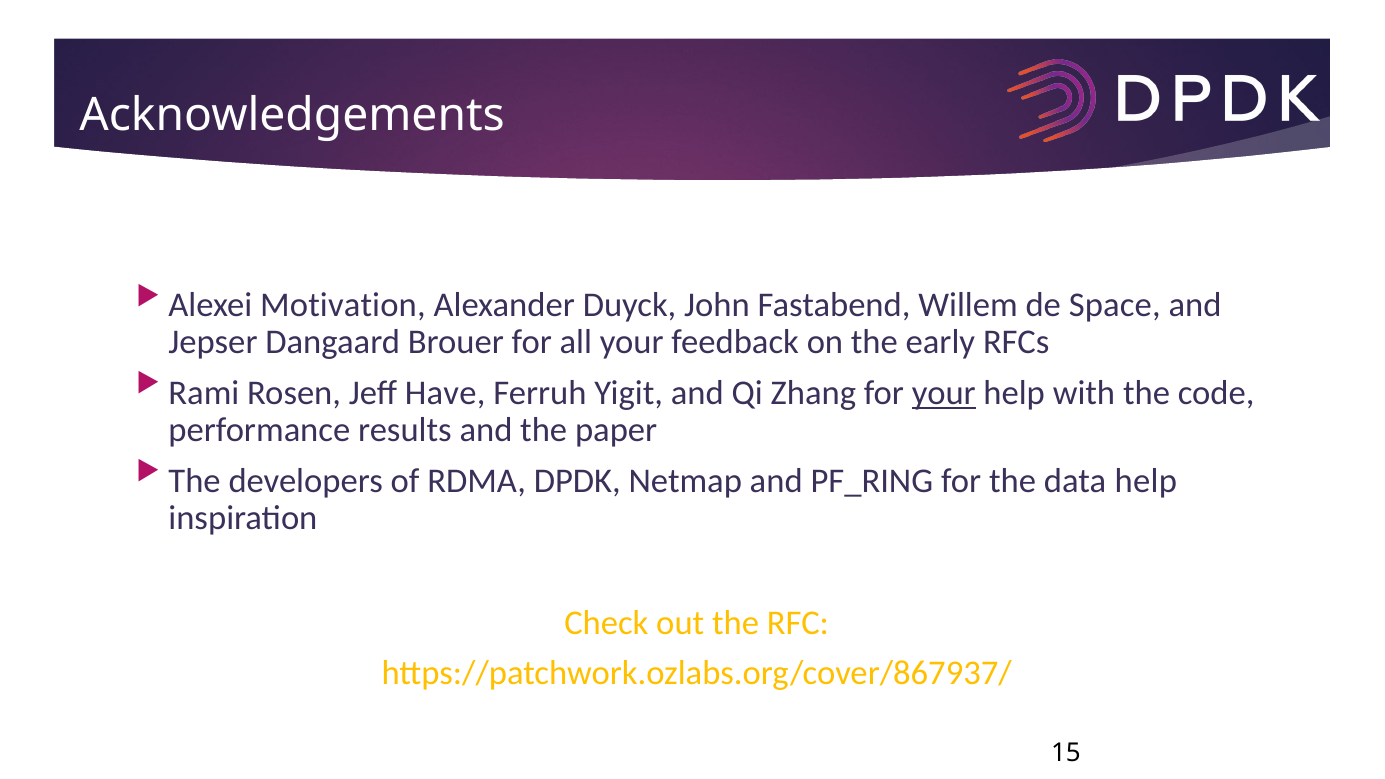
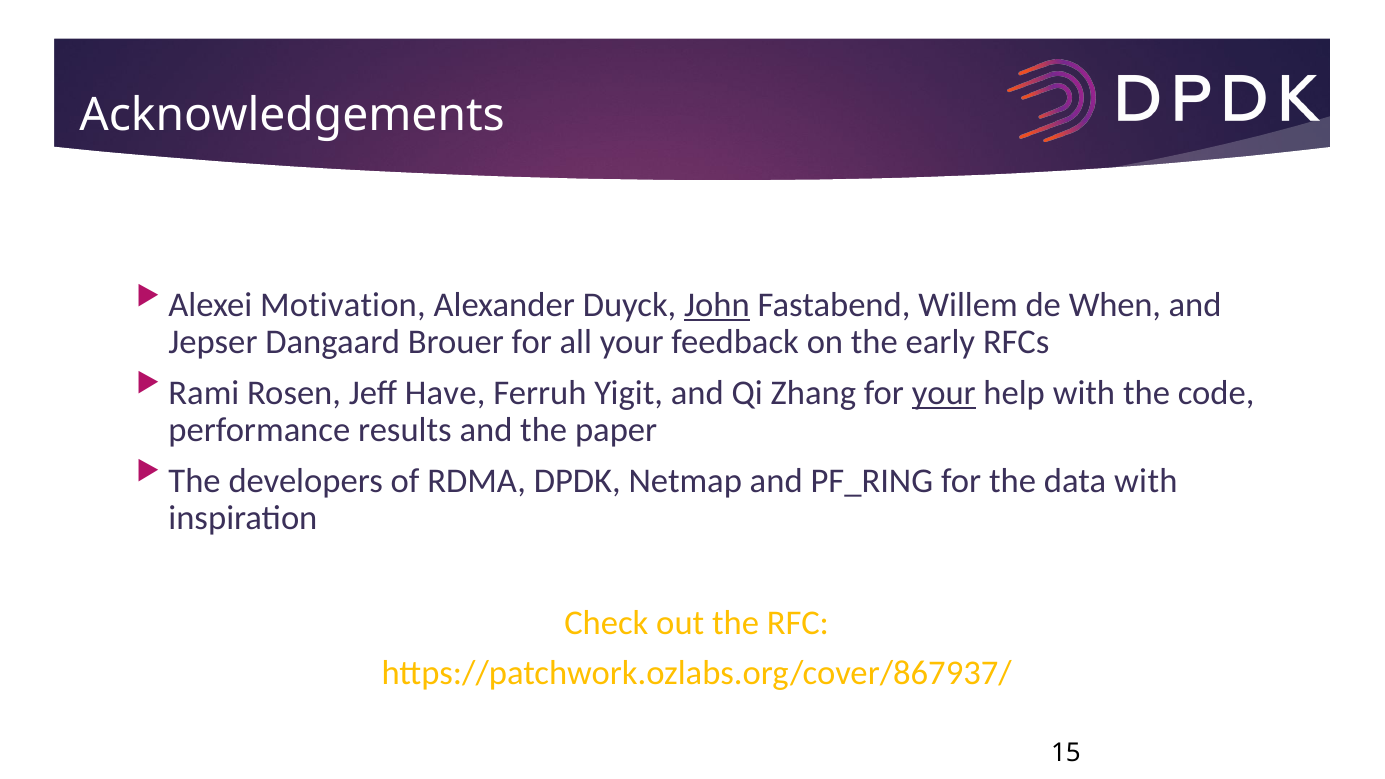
John underline: none -> present (717, 305)
Space: Space -> When (1115, 305)
data help: help -> with (1146, 481)
